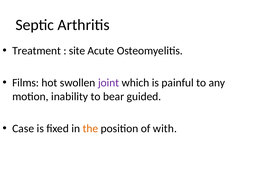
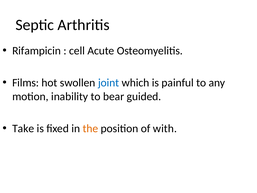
Treatment: Treatment -> Rifampicin (37, 51)
site: site -> cell (77, 51)
joint colour: purple -> blue (109, 83)
Case: Case -> Take (23, 128)
